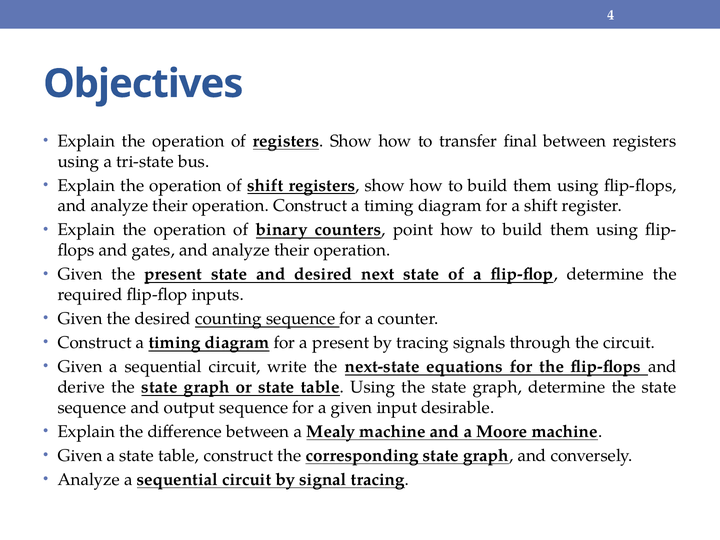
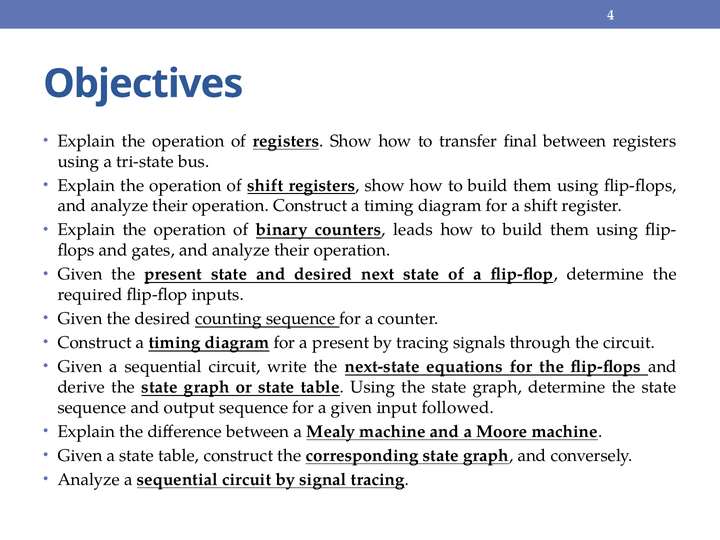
point: point -> leads (413, 230)
desirable: desirable -> followed (458, 408)
